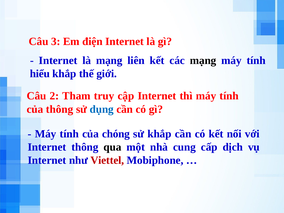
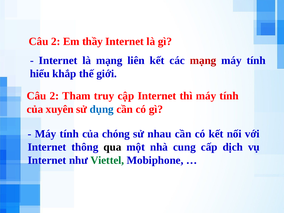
3: 3 -> 2 (56, 42)
điện: điện -> thầy (92, 42)
mạng colour: black -> red (203, 60)
của thông: thông -> xuyên (60, 109)
sử khắp: khắp -> nhau (159, 134)
Viettel colour: red -> green (107, 160)
